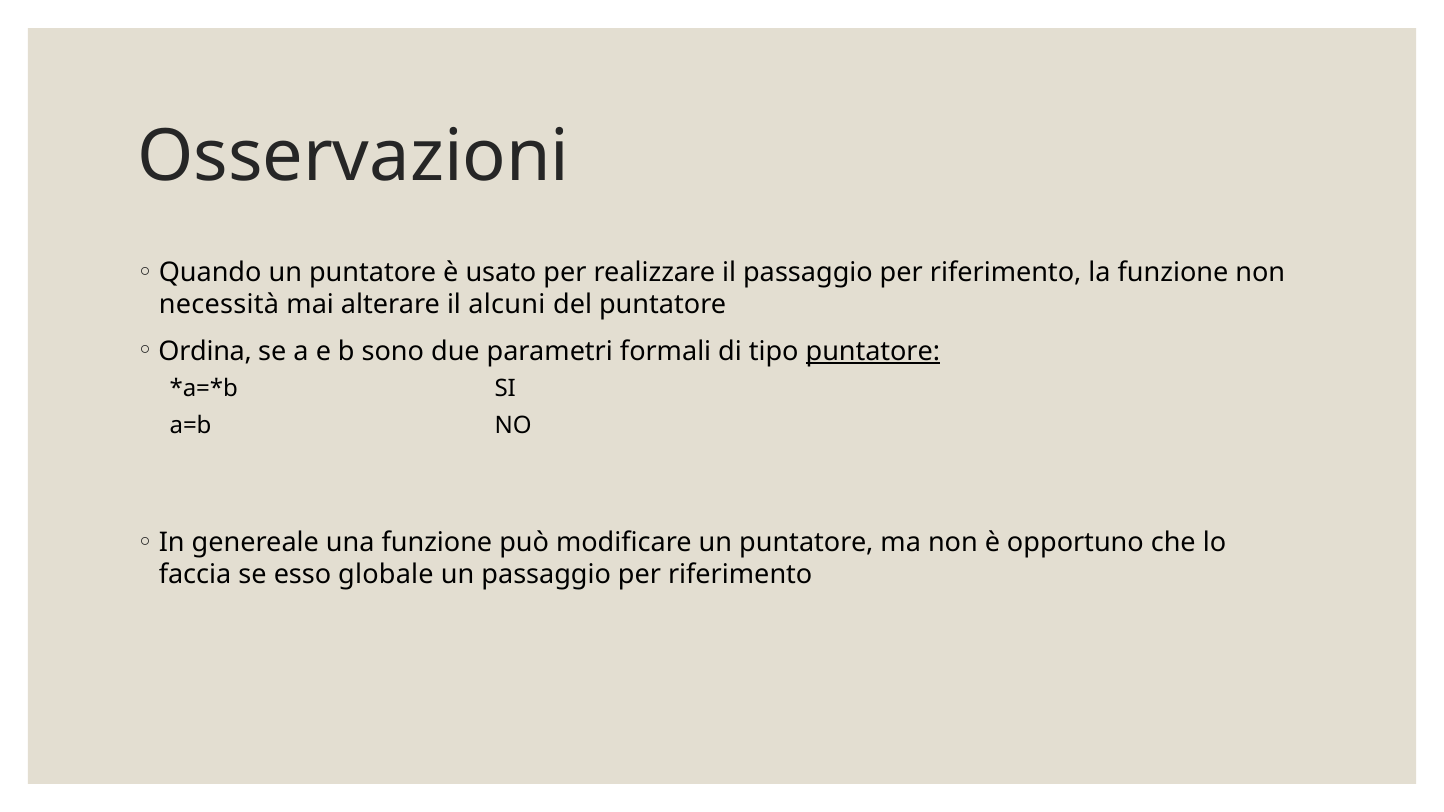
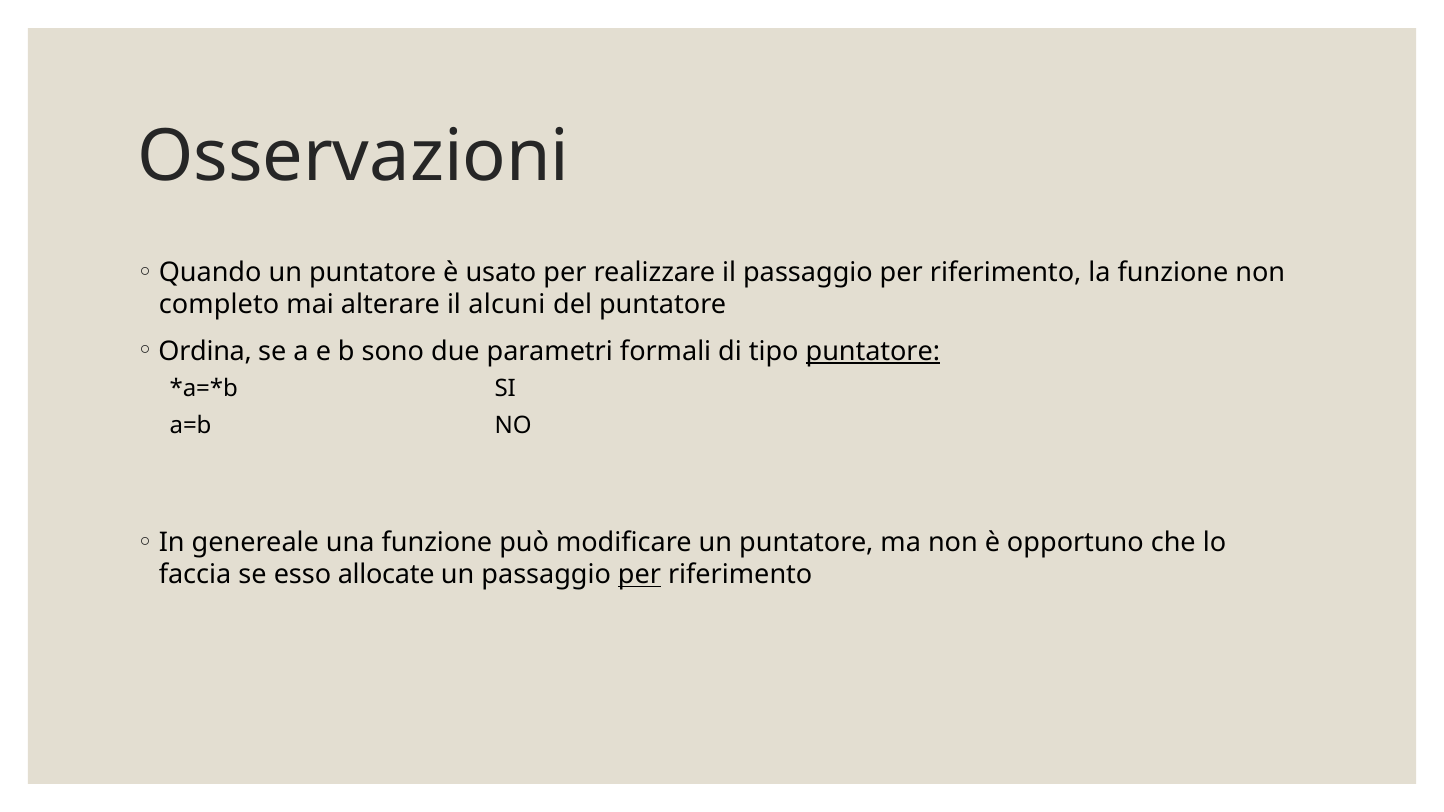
necessità: necessità -> completo (219, 305)
globale: globale -> allocate (386, 575)
per underline: none -> present (639, 575)
